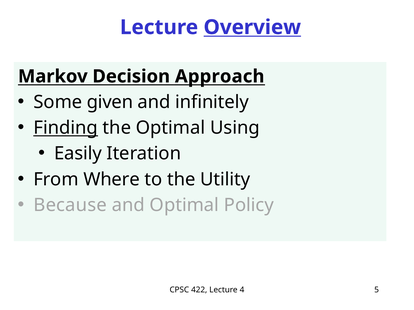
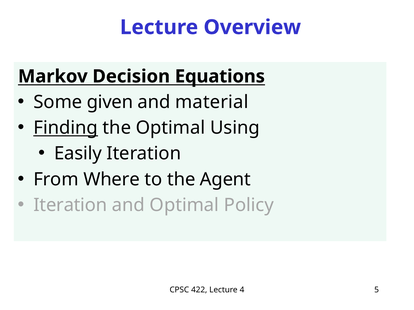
Overview underline: present -> none (252, 27)
Approach: Approach -> Equations (220, 76)
infinitely: infinitely -> material (212, 102)
Utility: Utility -> Agent (225, 180)
Because: Because -> Iteration (70, 205)
